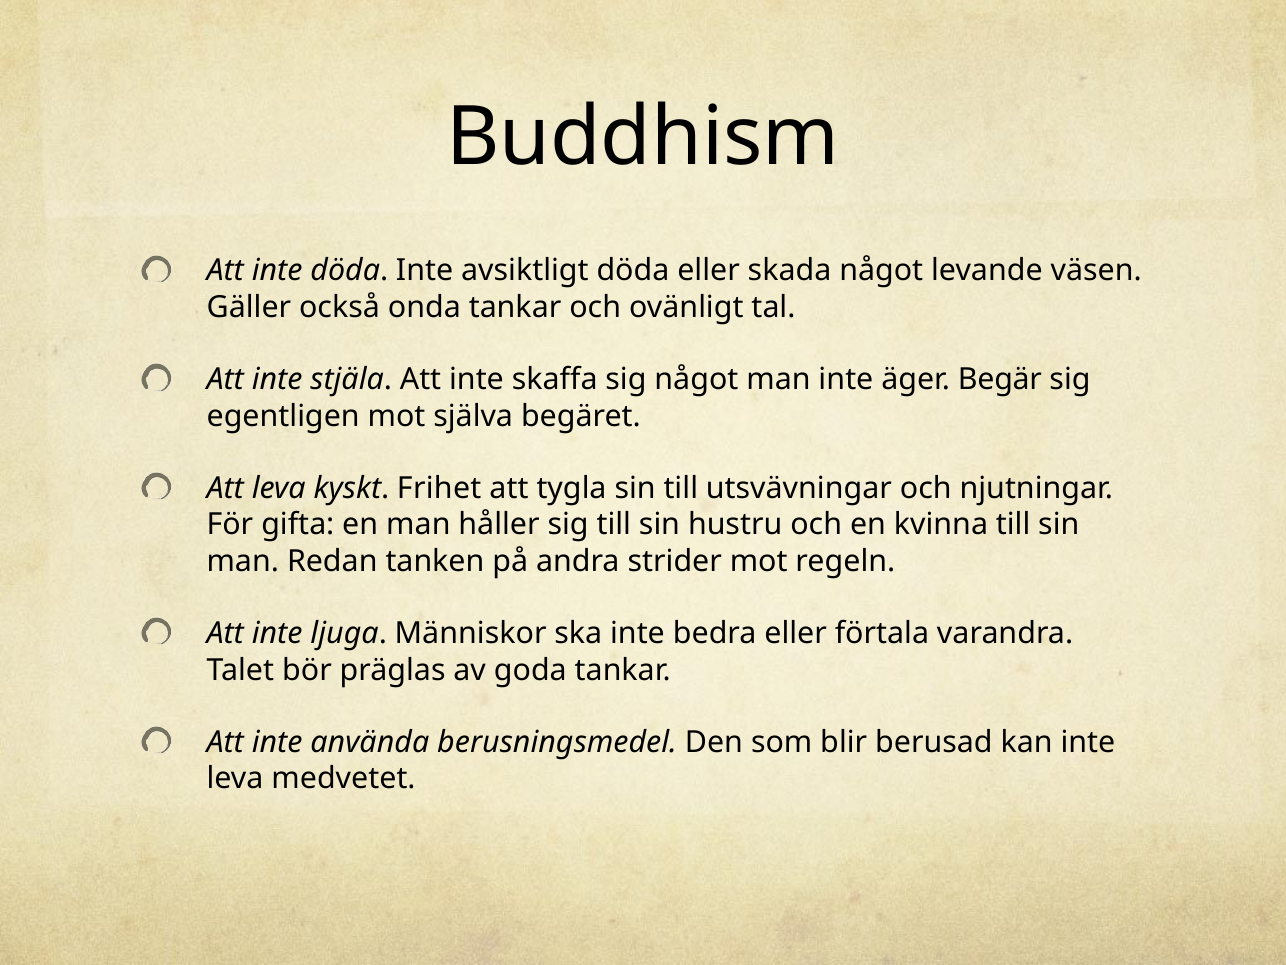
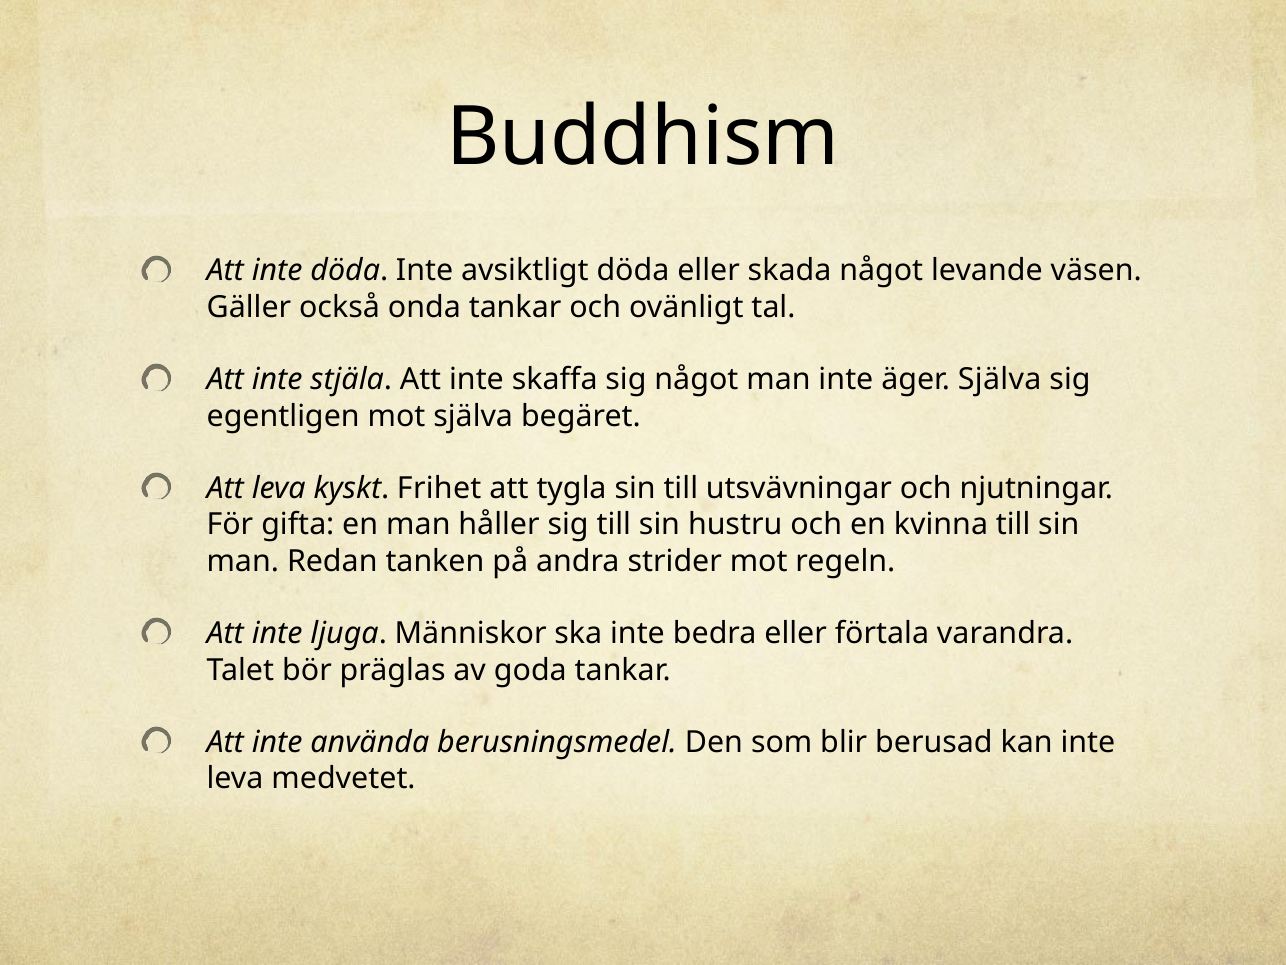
äger Begär: Begär -> Själva (1000, 379)
